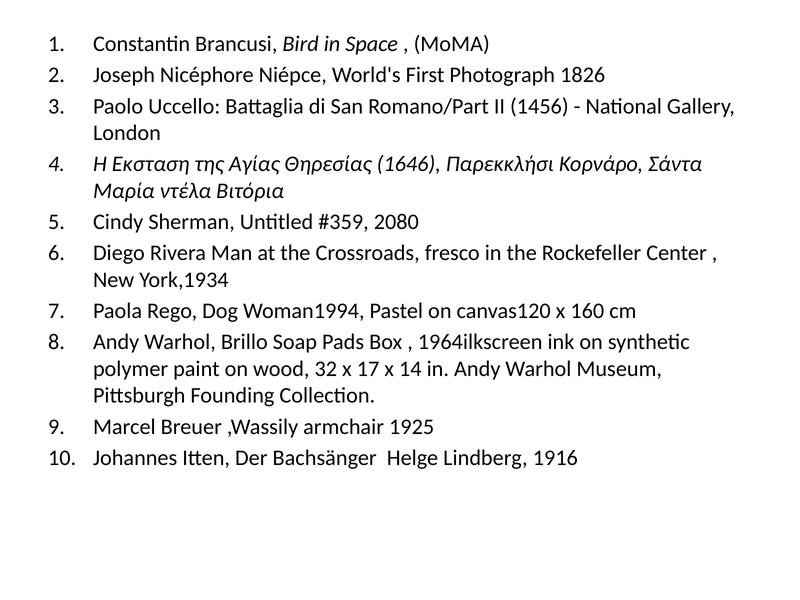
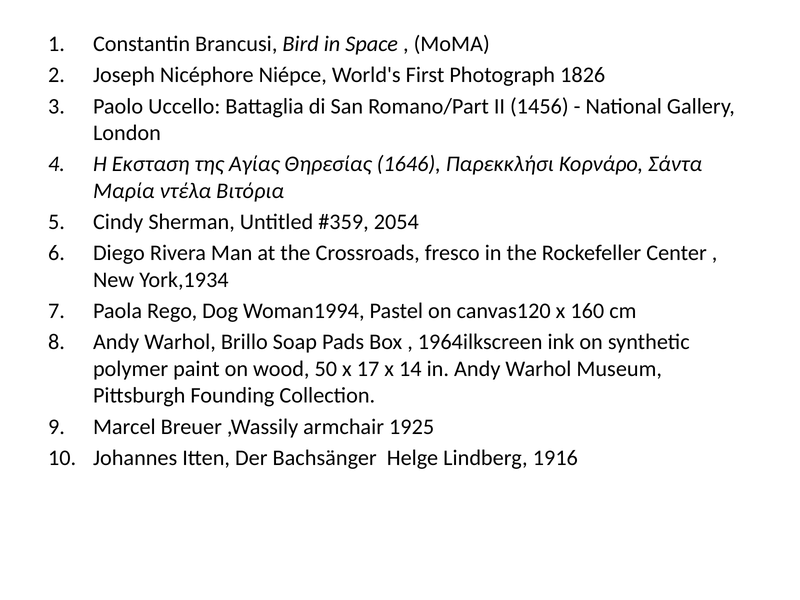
2080: 2080 -> 2054 (396, 222)
32: 32 -> 50 (326, 369)
